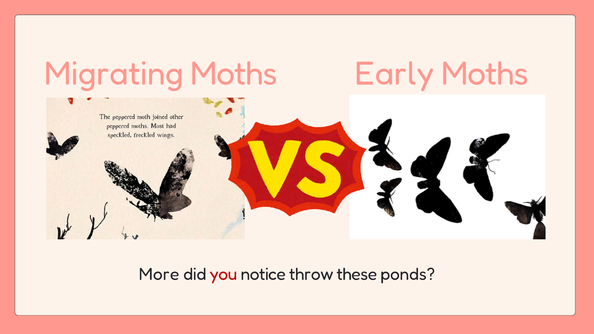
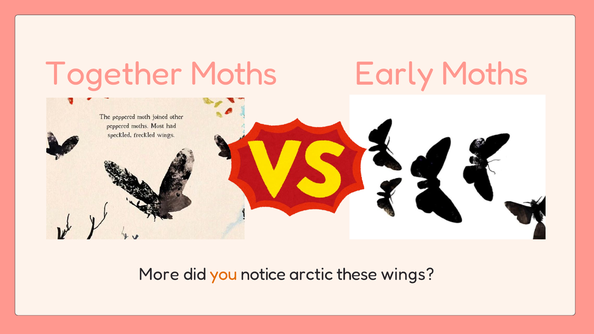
Migrating: Migrating -> Together (114, 73)
you colour: red -> orange (223, 274)
throw: throw -> arctic (311, 274)
ponds: ponds -> wings (408, 274)
